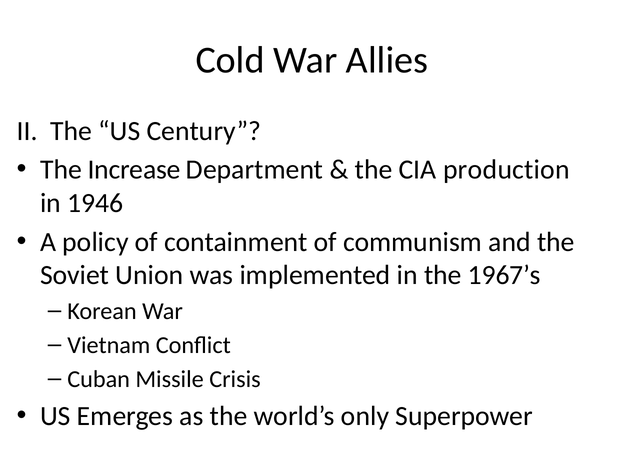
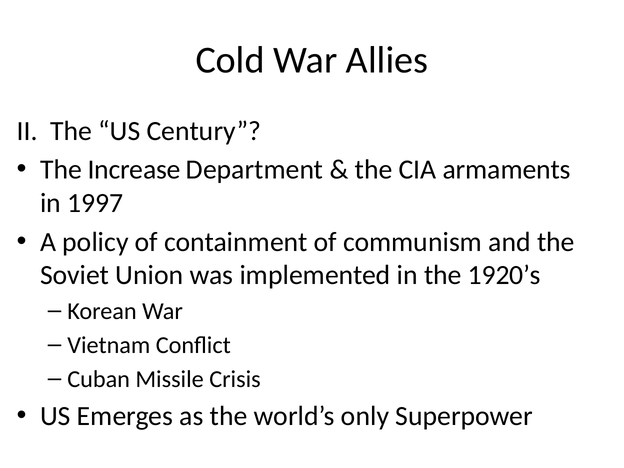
production: production -> armaments (507, 170)
1946: 1946 -> 1997 (95, 203)
1967’s: 1967’s -> 1920’s (504, 275)
